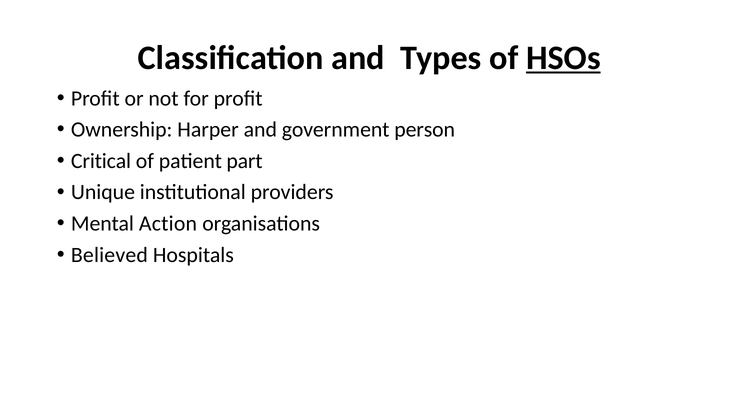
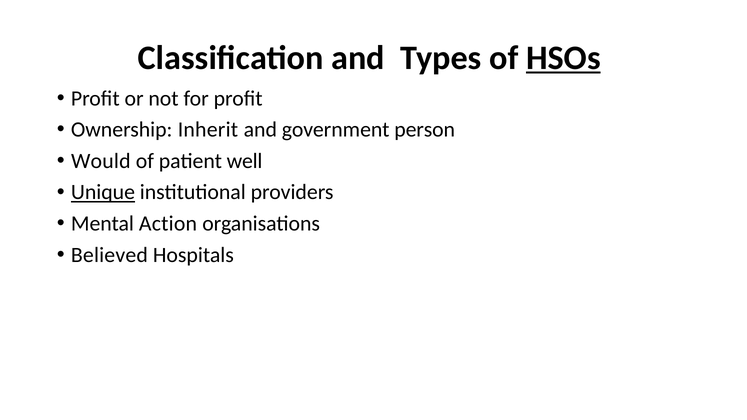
Harper: Harper -> Inherit (208, 130)
Critical: Critical -> Would (101, 161)
part: part -> well (245, 161)
Unique underline: none -> present (103, 192)
